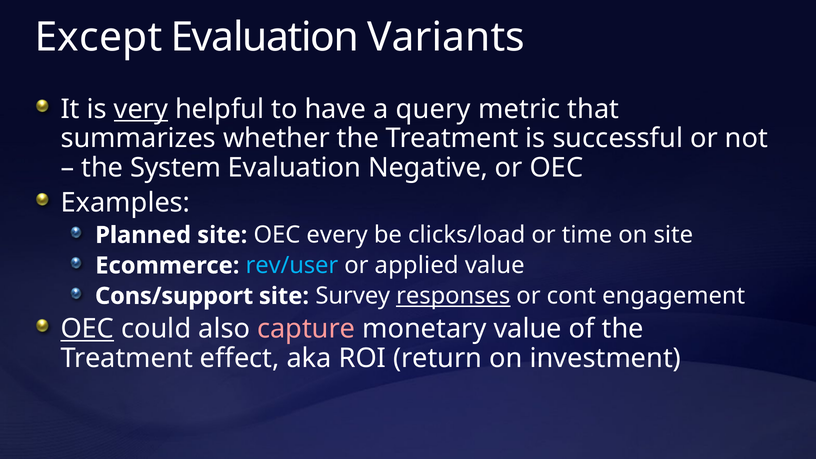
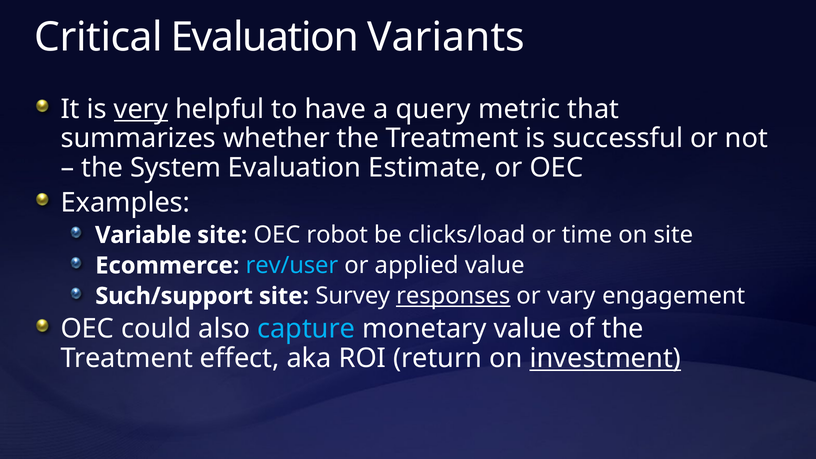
Except: Except -> Critical (99, 37)
Negative: Negative -> Estimate (428, 168)
Planned: Planned -> Variable (143, 235)
every: every -> robot (337, 235)
Cons/support: Cons/support -> Such/support (174, 296)
cont: cont -> vary (571, 296)
OEC underline: present -> none (87, 329)
capture colour: pink -> light blue (306, 329)
investment underline: none -> present (605, 359)
